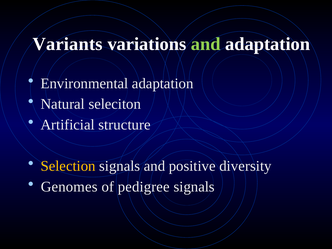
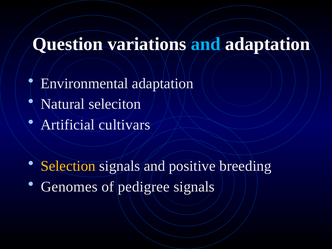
Variants: Variants -> Question (68, 44)
and colour: light green -> light blue (206, 44)
structure: structure -> cultivars (125, 125)
diversity: diversity -> breeding (245, 166)
